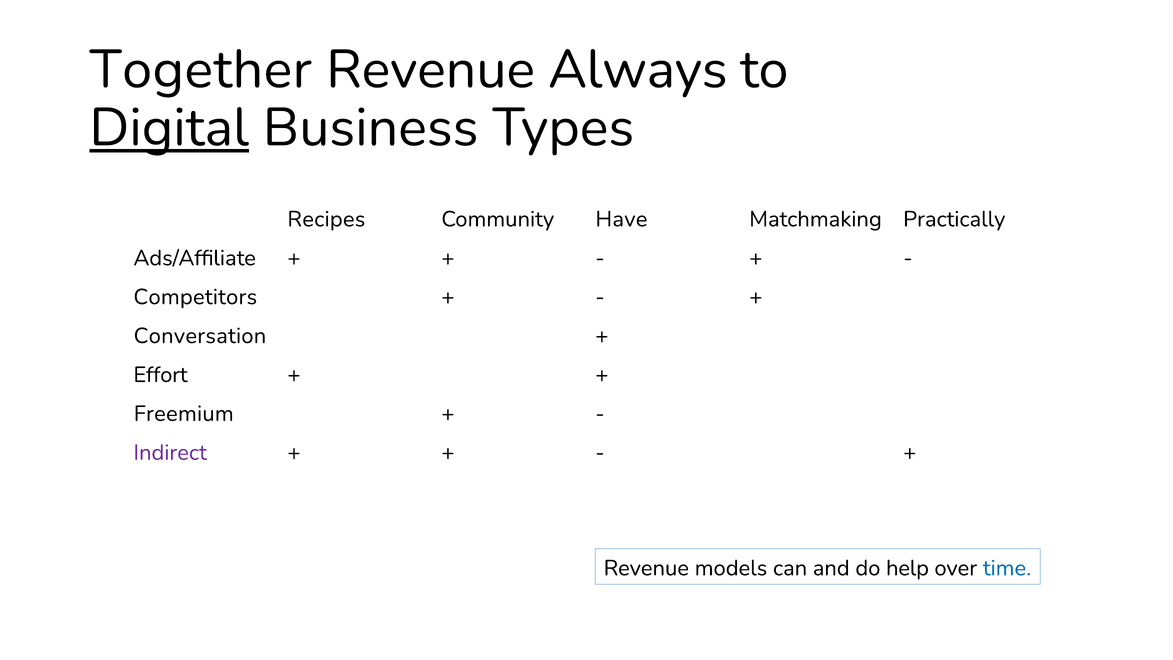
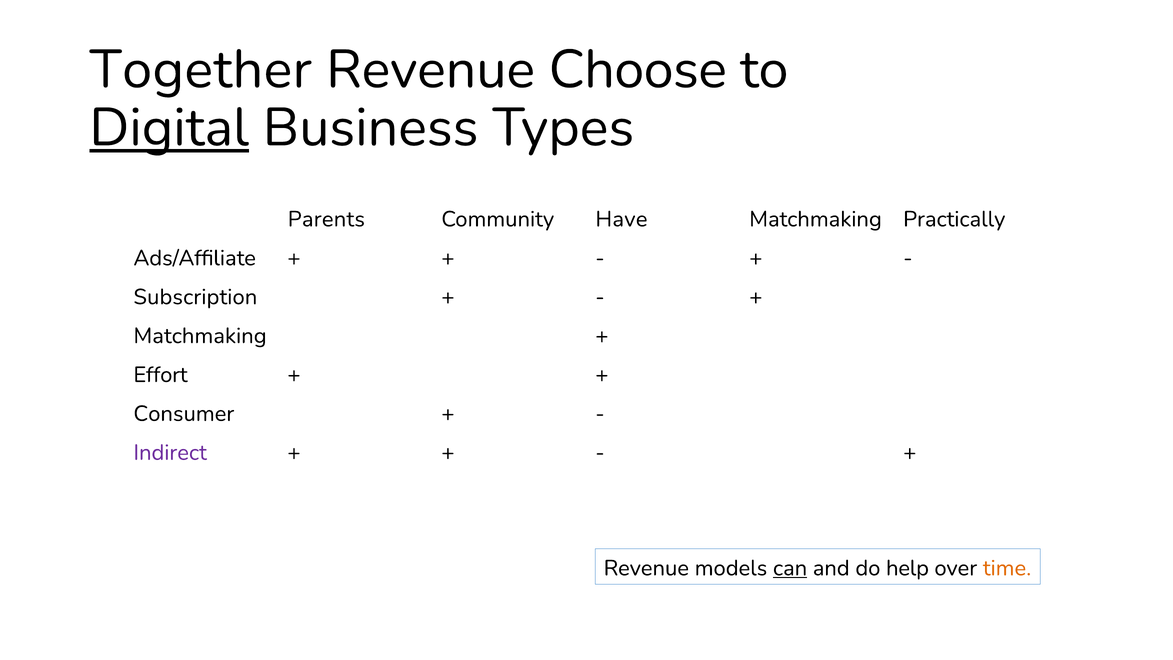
Always: Always -> Choose (638, 70)
Recipes: Recipes -> Parents (326, 219)
Competitors: Competitors -> Subscription (195, 297)
Conversation: Conversation -> Matchmaking (200, 336)
Freemium: Freemium -> Consumer (184, 414)
can underline: none -> present (790, 568)
time colour: blue -> orange (1007, 568)
